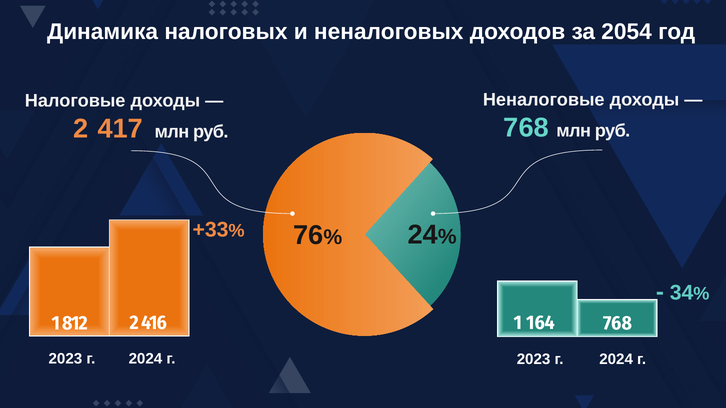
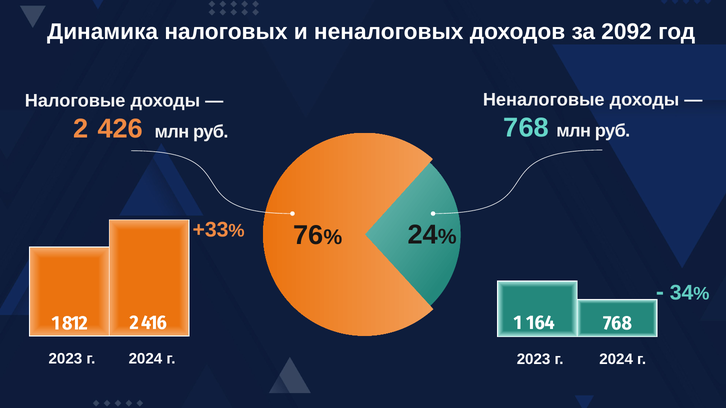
2054: 2054 -> 2092 (627, 32)
417: 417 -> 426 (120, 129)
